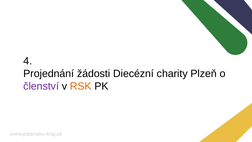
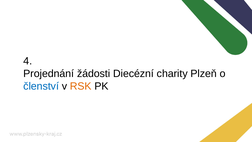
členství colour: purple -> blue (41, 86)
